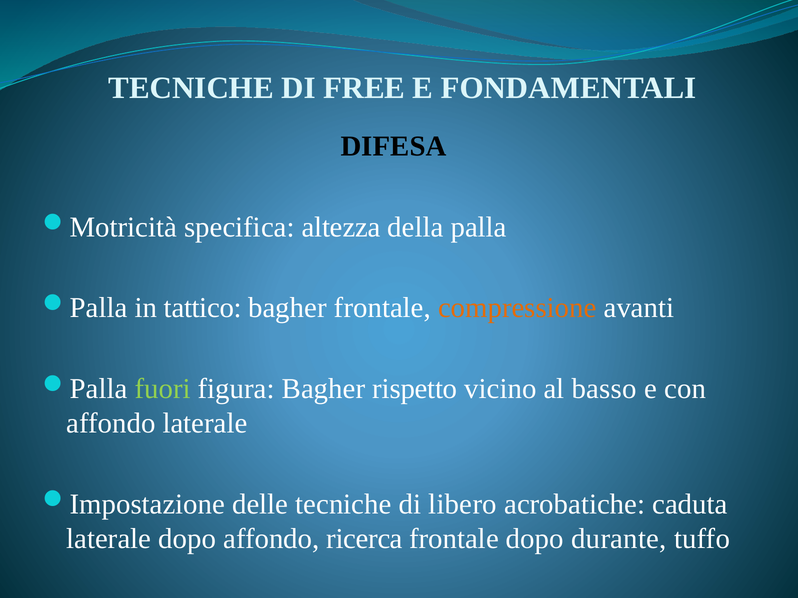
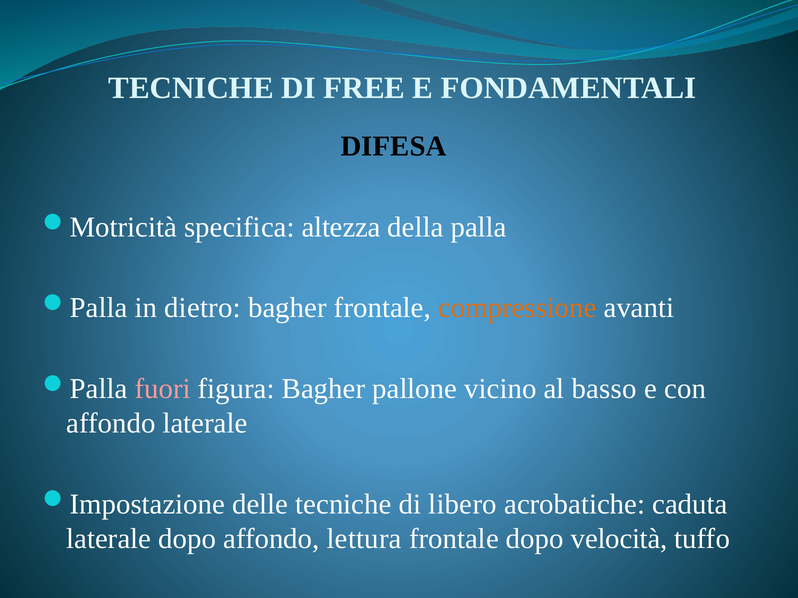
tattico: tattico -> dietro (203, 308)
fuori colour: light green -> pink (163, 389)
rispetto: rispetto -> pallone (415, 389)
ricerca: ricerca -> lettura (364, 539)
durante: durante -> velocità (619, 539)
